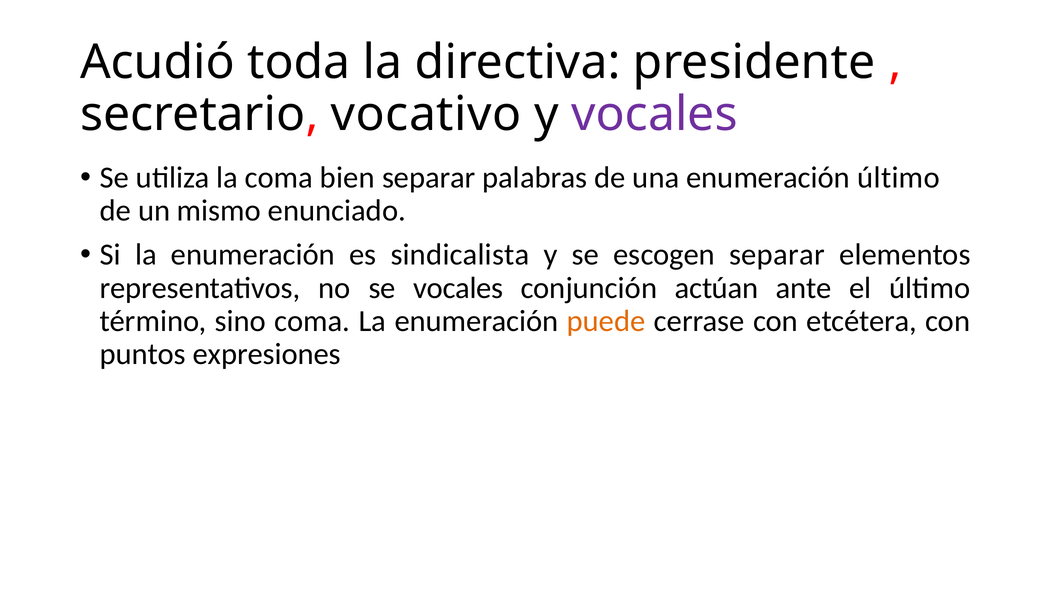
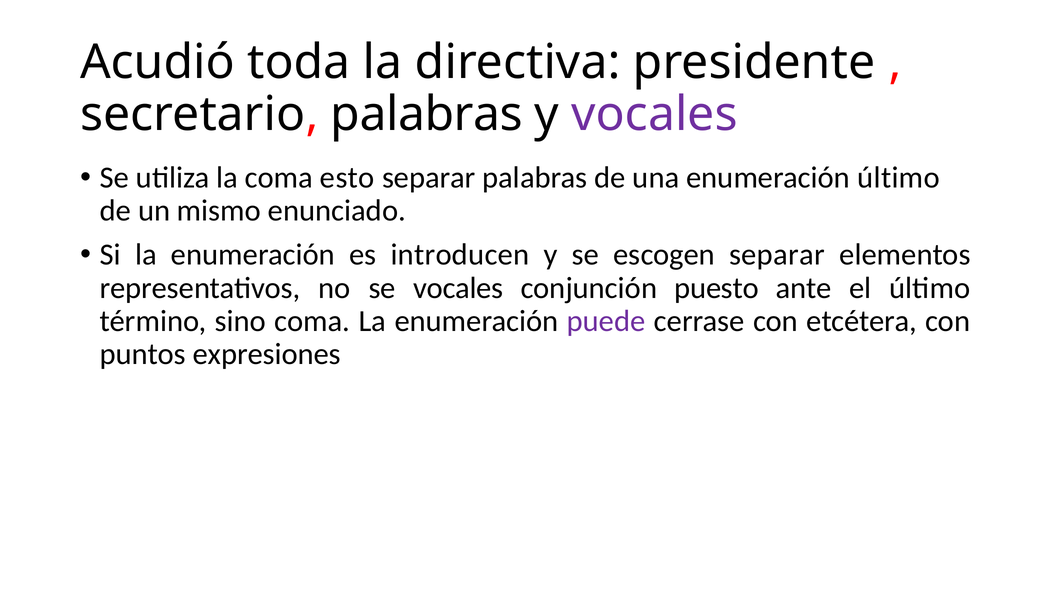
secretario vocativo: vocativo -> palabras (427, 114)
bien: bien -> esto (347, 178)
sindicalista: sindicalista -> introducen (460, 255)
actúan: actúan -> puesto (717, 288)
puede colour: orange -> purple (606, 321)
